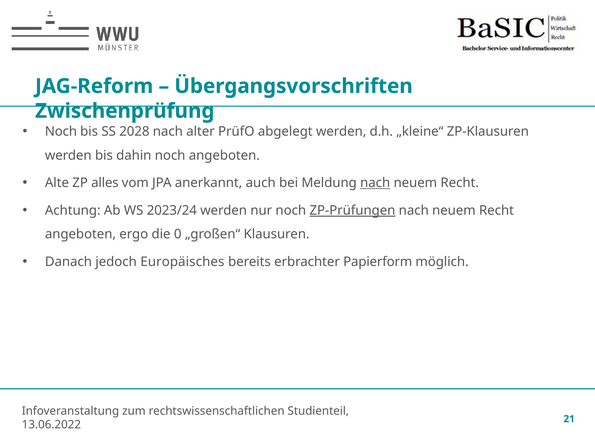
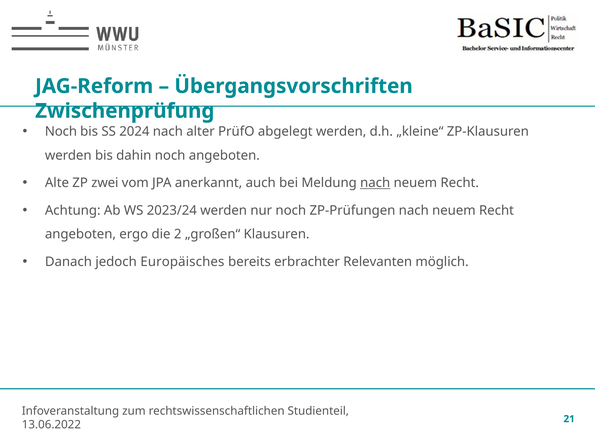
2028: 2028 -> 2024 (134, 131)
alles: alles -> zwei (105, 183)
ZP-Prüfungen underline: present -> none (352, 210)
0: 0 -> 2 (178, 234)
Papierform: Papierform -> Relevanten (378, 261)
